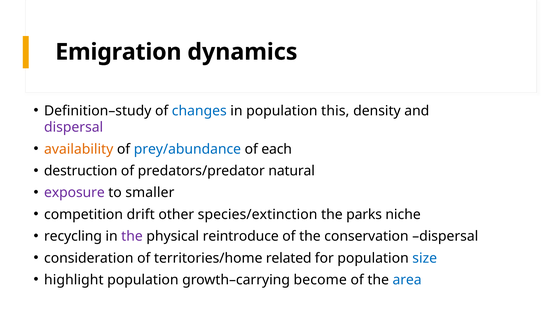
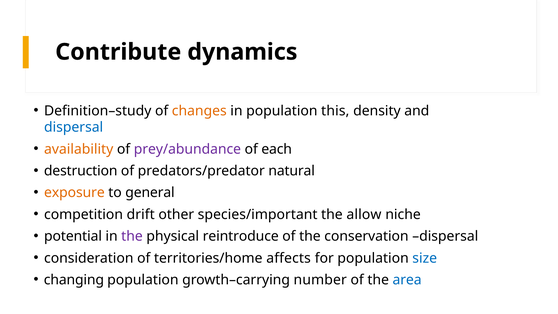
Emigration: Emigration -> Contribute (118, 52)
changes colour: blue -> orange (199, 111)
dispersal colour: purple -> blue (74, 127)
prey/abundance colour: blue -> purple (187, 149)
exposure colour: purple -> orange (74, 193)
smaller: smaller -> general (150, 193)
species/extinction: species/extinction -> species/important (258, 214)
parks: parks -> allow (364, 214)
recycling: recycling -> potential (73, 236)
related: related -> affects (289, 258)
highlight: highlight -> changing (74, 280)
become: become -> number (320, 280)
